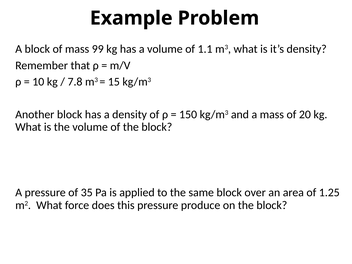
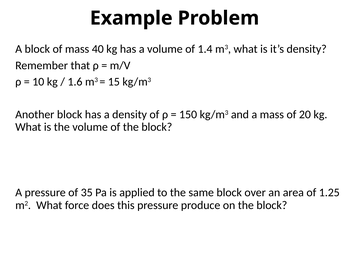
99: 99 -> 40 (98, 49)
1.1: 1.1 -> 1.4 (205, 49)
7.8: 7.8 -> 1.6 (75, 82)
